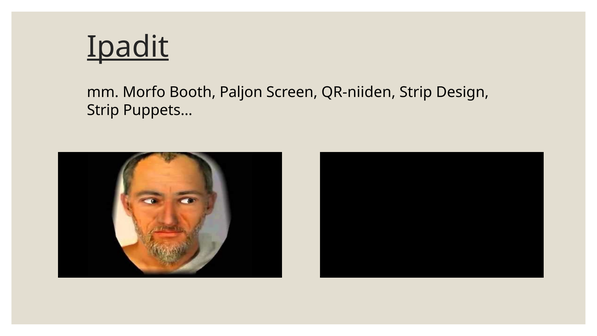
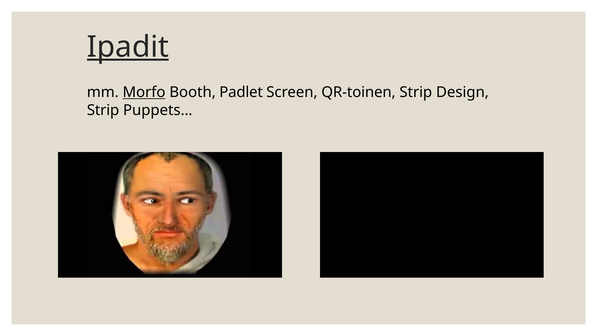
Morfo underline: none -> present (144, 92)
Paljon: Paljon -> Padlet (241, 92)
QR-niiden: QR-niiden -> QR-toinen (359, 92)
